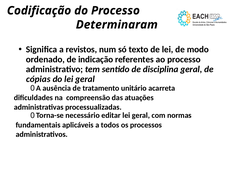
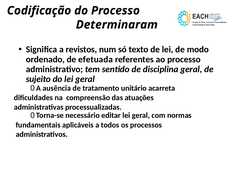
indicação: indicação -> efetuada (96, 59)
cópias: cópias -> sujeito (38, 79)
